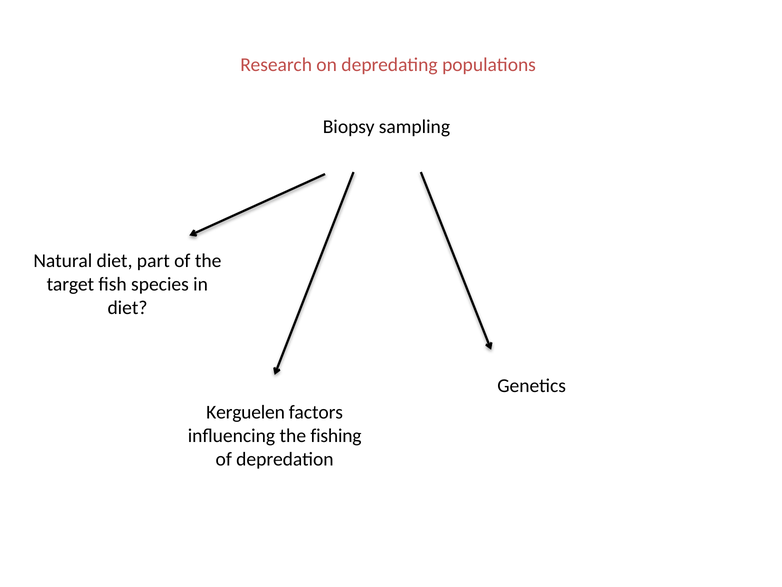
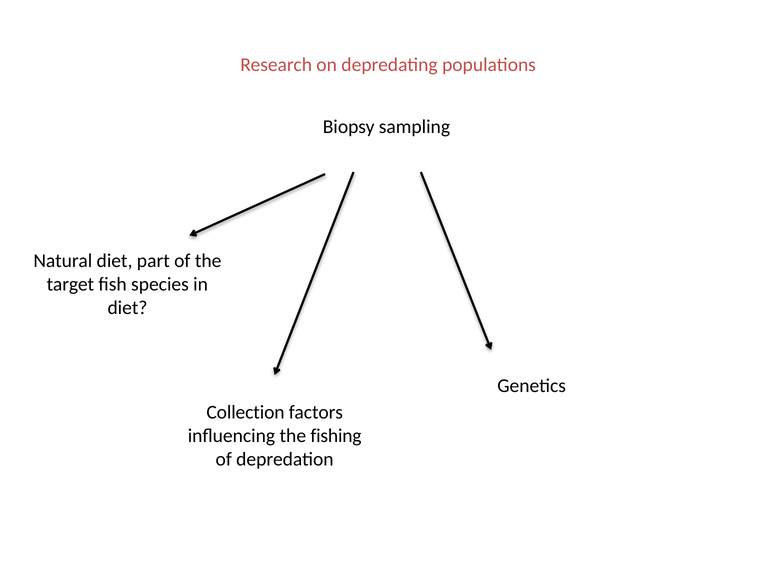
Kerguelen: Kerguelen -> Collection (245, 412)
